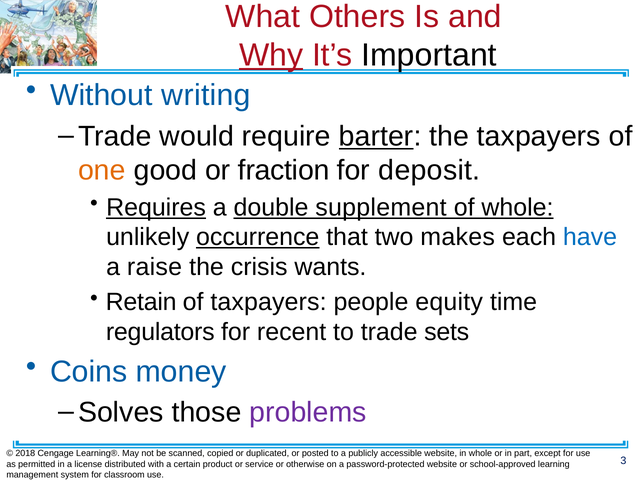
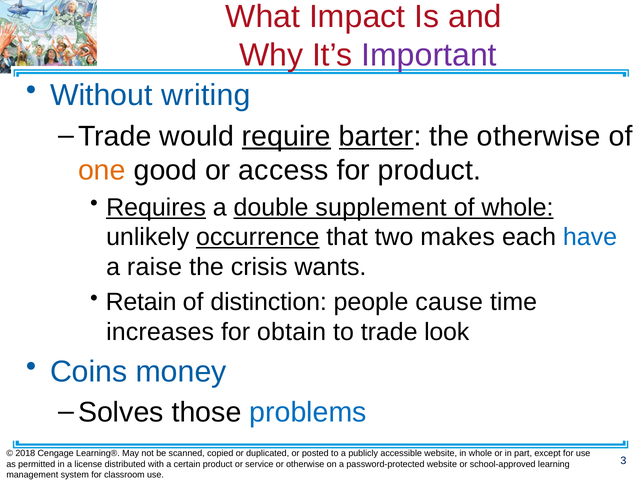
Others: Others -> Impact (357, 17)
Why underline: present -> none (271, 55)
Important colour: black -> purple (429, 55)
require underline: none -> present (286, 136)
the taxpayers: taxpayers -> otherwise (539, 136)
fraction: fraction -> access (283, 171)
for deposit: deposit -> product (430, 171)
of taxpayers: taxpayers -> distinction (269, 302)
equity: equity -> cause (449, 302)
regulators: regulators -> increases (160, 332)
recent: recent -> obtain (292, 332)
sets: sets -> look (447, 332)
problems colour: purple -> blue (308, 413)
